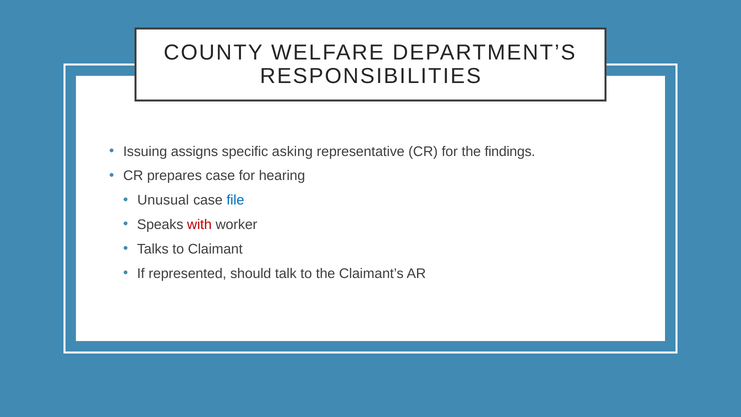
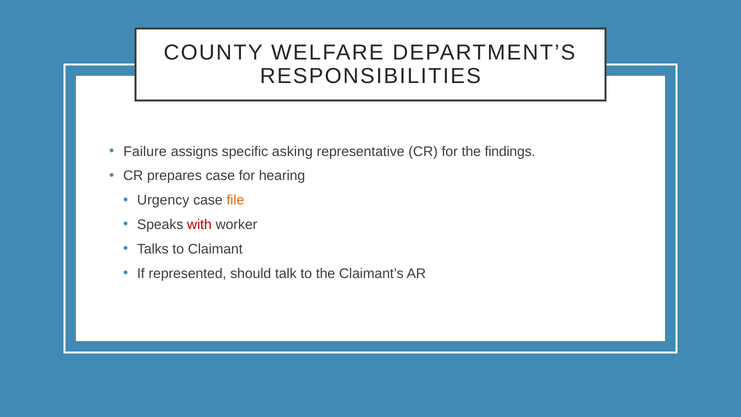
Issuing: Issuing -> Failure (145, 151)
Unusual: Unusual -> Urgency (163, 200)
file colour: blue -> orange (235, 200)
